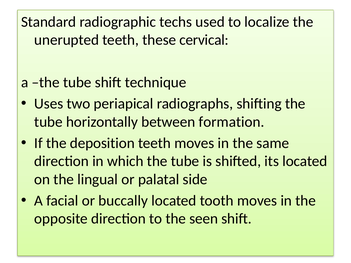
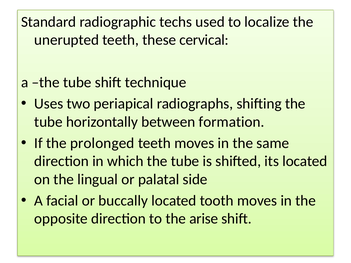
deposition: deposition -> prolonged (102, 143)
seen: seen -> arise (204, 219)
